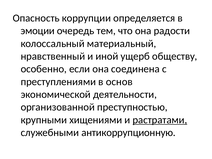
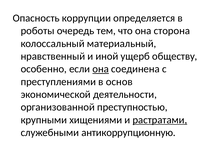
эмоции: эмоции -> роботы (38, 31)
радости: радости -> сторона (172, 31)
она underline: none -> present (101, 69)
